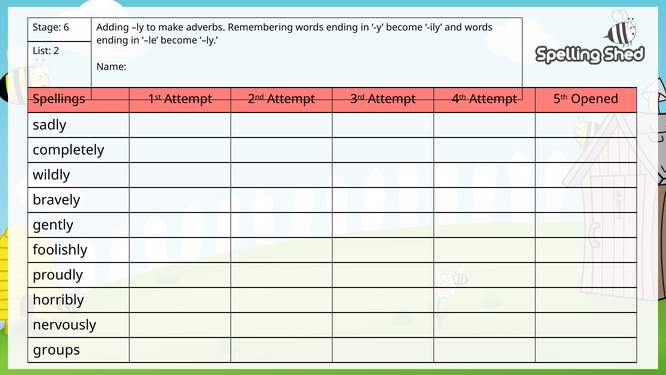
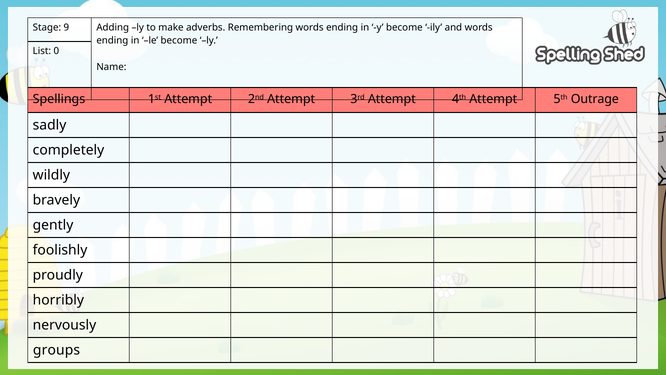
6: 6 -> 9 (66, 27)
2: 2 -> 0 (56, 51)
Opened: Opened -> Outrage (595, 99)
